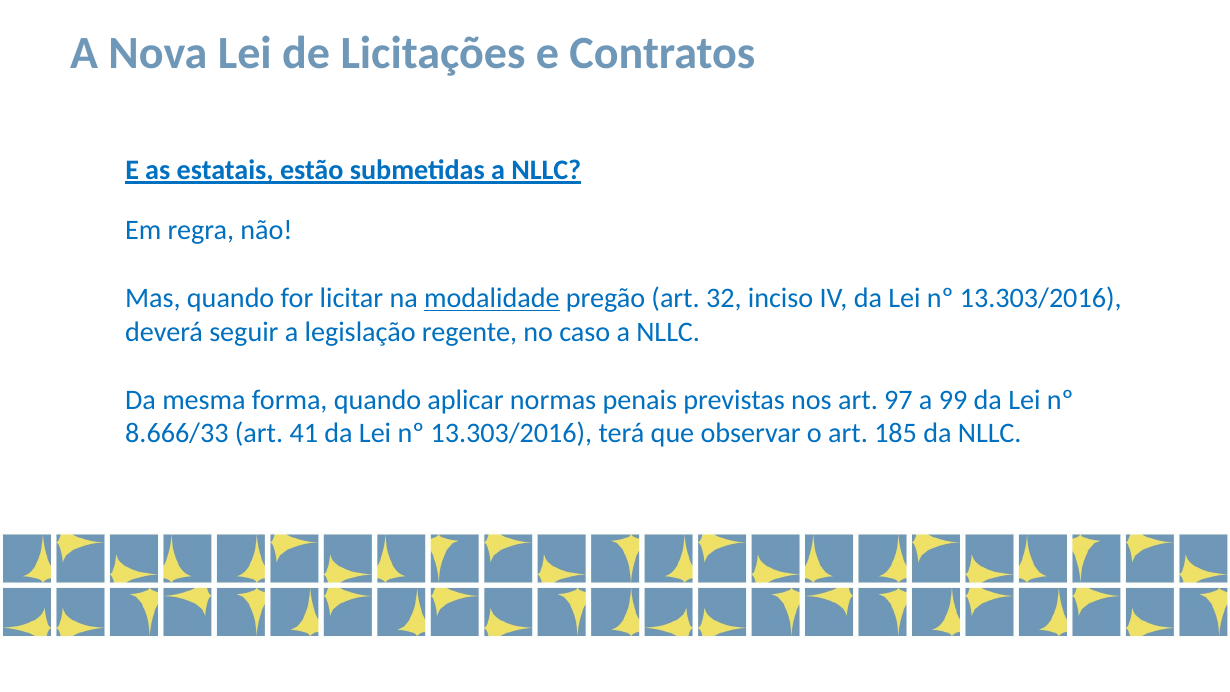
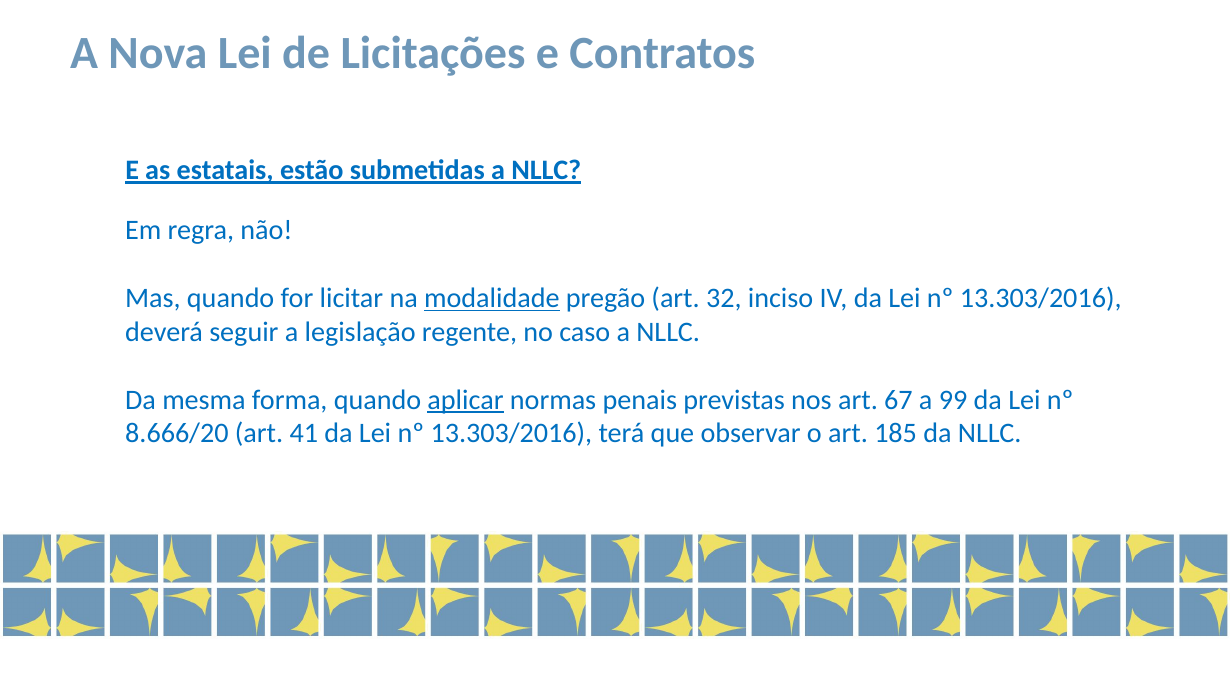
aplicar underline: none -> present (466, 400)
97: 97 -> 67 (898, 400)
8.666/33: 8.666/33 -> 8.666/20 (177, 433)
